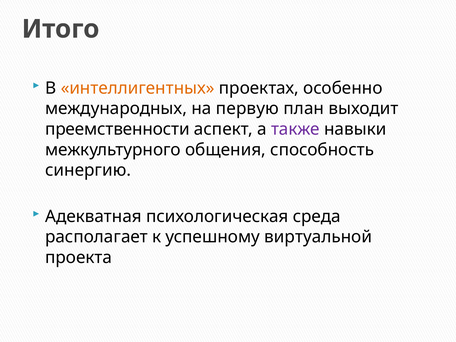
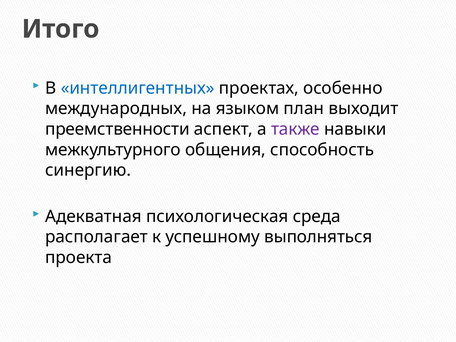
интеллигентных colour: orange -> blue (138, 88)
первую: первую -> языком (248, 109)
виртуальной: виртуальной -> выполняться (318, 237)
